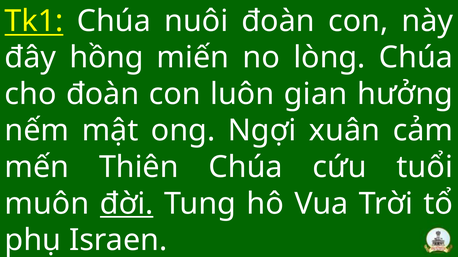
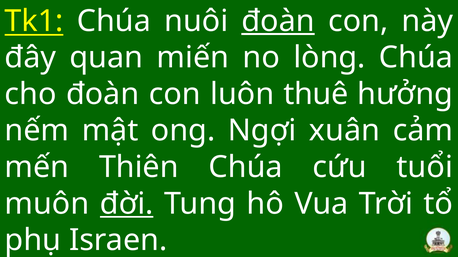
đoàn underline: none -> present (278, 21)
hồng: hồng -> quan (106, 58)
gian: gian -> thuê (316, 94)
